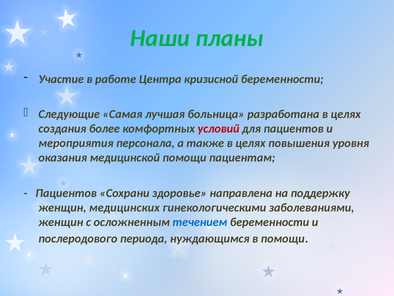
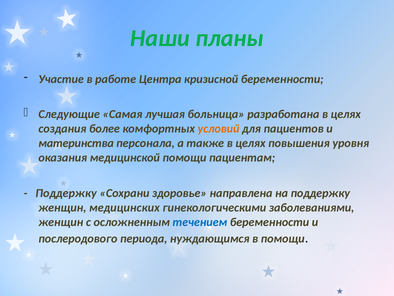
условий colour: red -> orange (218, 128)
мероприятия: мероприятия -> материнства (76, 143)
Пациентов: Пациентов -> Поддержку (66, 193)
